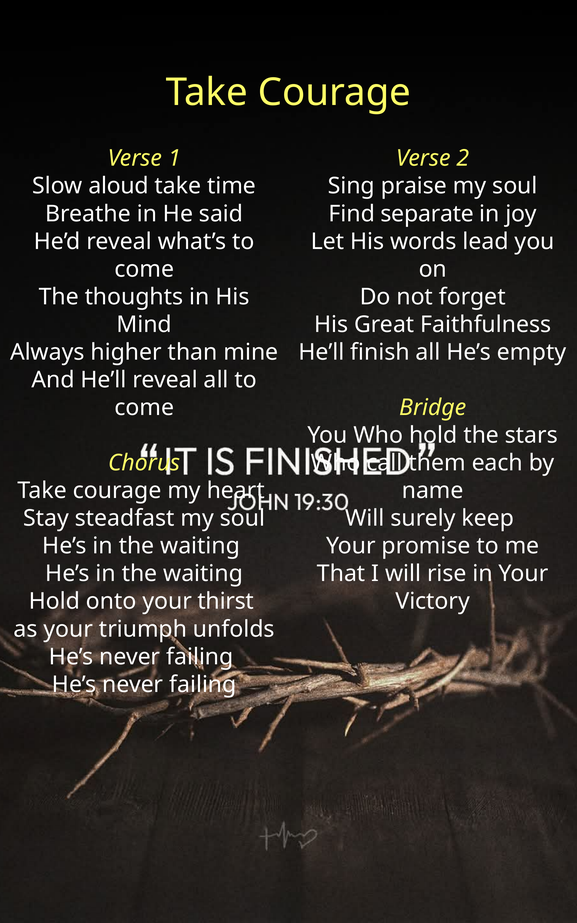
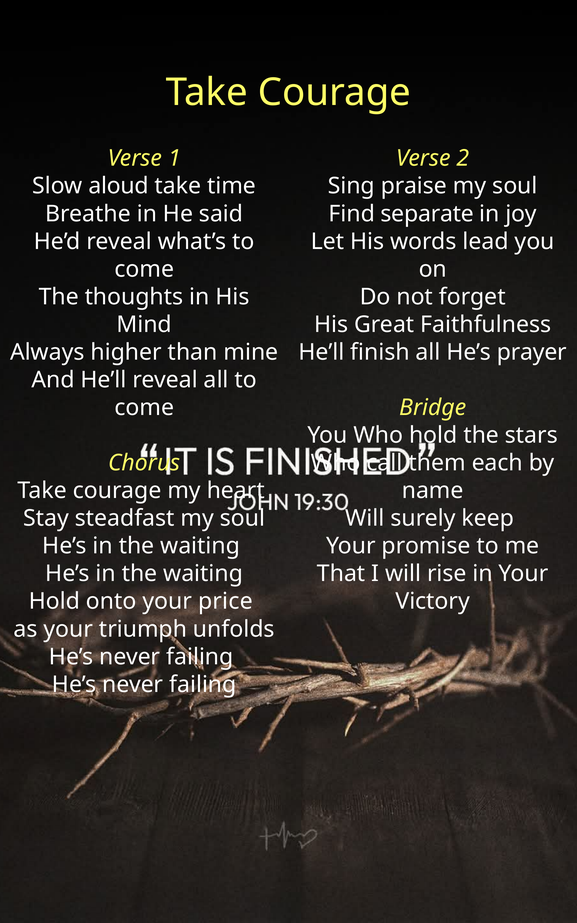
empty: empty -> prayer (532, 352)
thirst: thirst -> price (225, 602)
